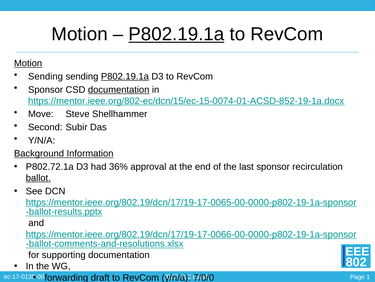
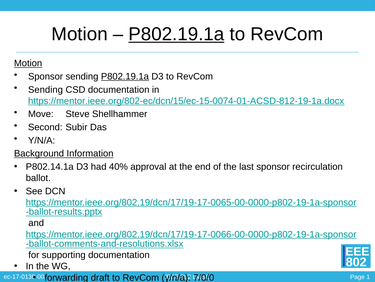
Sending: Sending -> Sponsor (46, 76)
Sponsor: Sponsor -> Sending (46, 89)
documentation underline: present -> none (119, 89)
https://mentor.ieee.org/802-ec/dcn/15/ec-15-0074-01-ACSD-852-19-1a.docx: https://mentor.ieee.org/802-ec/dcn/15/ec-15-0074-01-ACSD-852-19-1a.docx -> https://mentor.ieee.org/802-ec/dcn/15/ec-15-0074-01-ACSD-812-19-1a.docx (186, 101)
P802.72.1a: P802.72.1a -> P802.14.1a (50, 166)
36%: 36% -> 40% (118, 166)
ballot underline: present -> none (38, 178)
